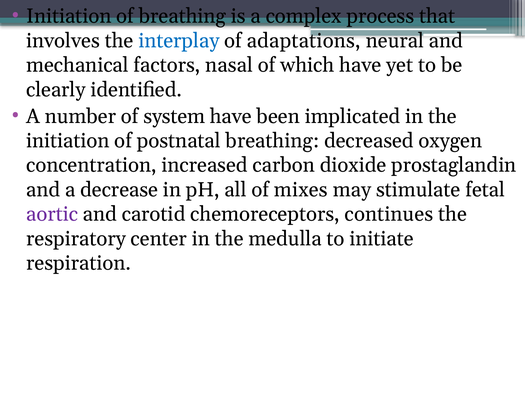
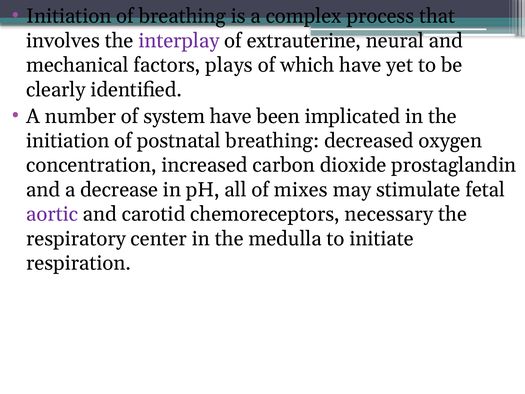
interplay colour: blue -> purple (179, 41)
adaptations: adaptations -> extrauterine (304, 41)
nasal: nasal -> plays (229, 65)
continues: continues -> necessary (389, 214)
